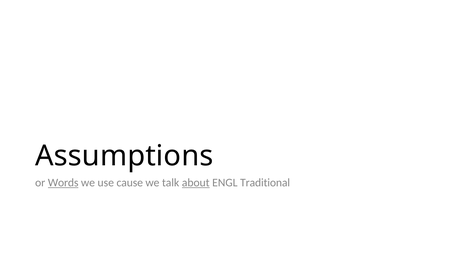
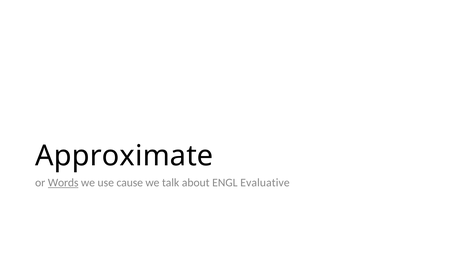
Assumptions: Assumptions -> Approximate (124, 156)
about underline: present -> none (196, 183)
Traditional: Traditional -> Evaluative (265, 183)
